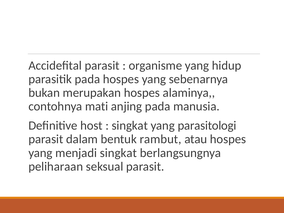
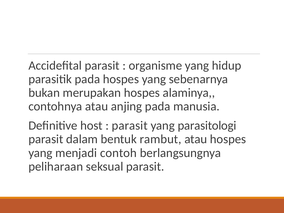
contohnya mati: mati -> atau (97, 106)
singkat: singkat -> parasit (130, 126)
menjadi singkat: singkat -> contoh (118, 153)
